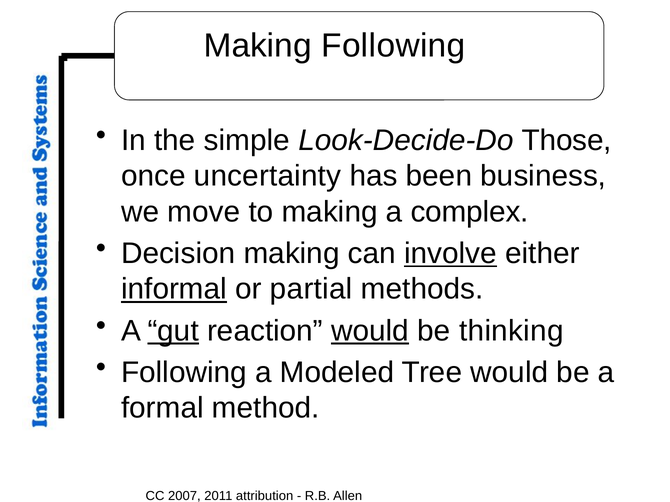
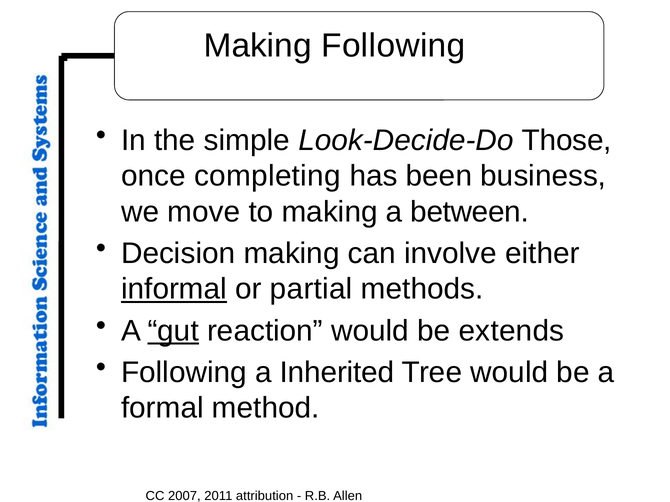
uncertainty: uncertainty -> completing (267, 176)
complex: complex -> between (470, 212)
involve underline: present -> none (451, 254)
would underline: present -> none (370, 331)
thinking: thinking -> extends (511, 331)
Modeled: Modeled -> Inherited (337, 373)
